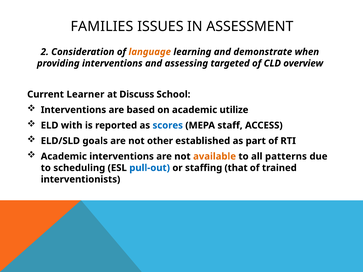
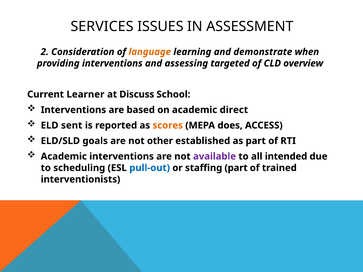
FAMILIES: FAMILIES -> SERVICES (102, 26)
utilize: utilize -> direct (234, 110)
with: with -> sent (72, 125)
scores colour: blue -> orange (168, 125)
staff: staff -> does (230, 125)
available colour: orange -> purple (215, 157)
patterns: patterns -> intended (286, 157)
staffing that: that -> part (236, 168)
